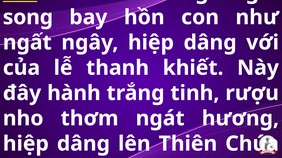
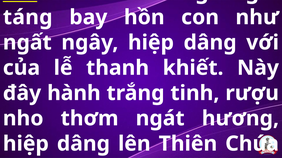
song: song -> táng (28, 17)
